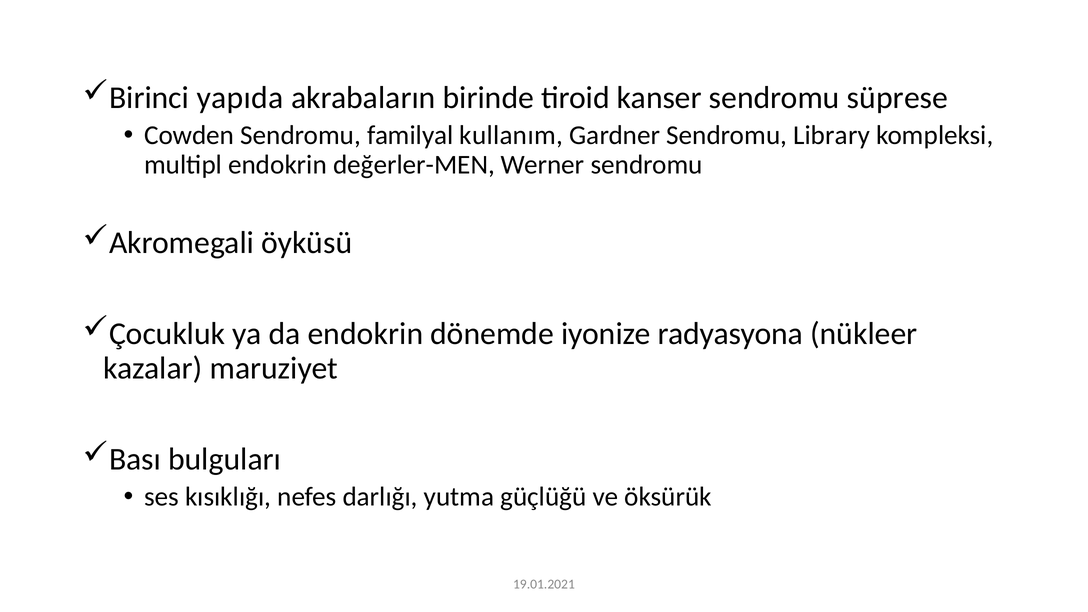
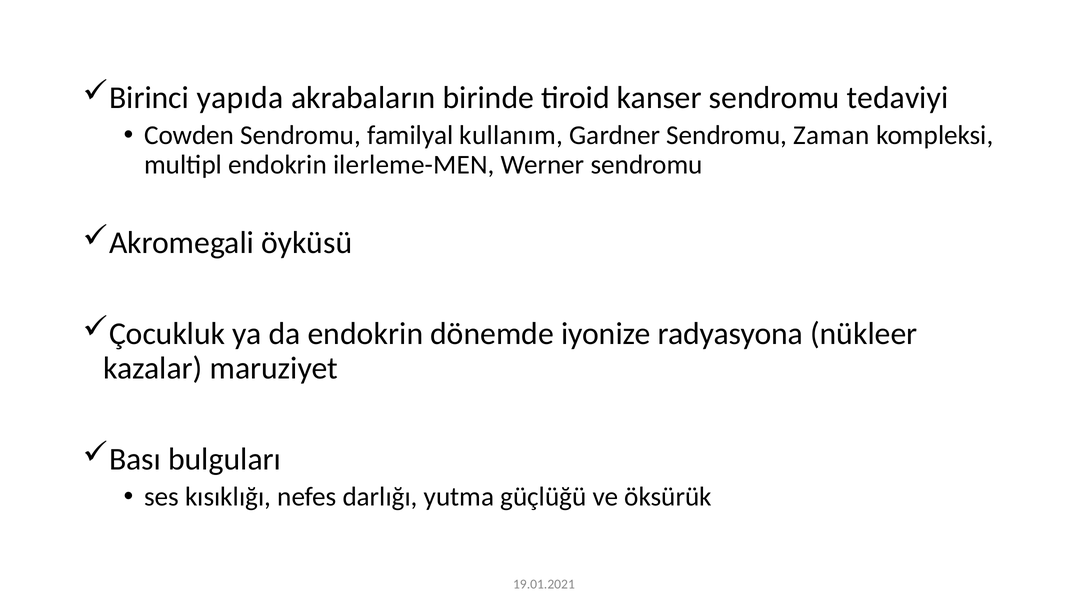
süprese: süprese -> tedaviyi (898, 98)
Library: Library -> Zaman (831, 135)
değerler-MEN: değerler-MEN -> ilerleme-MEN (414, 165)
